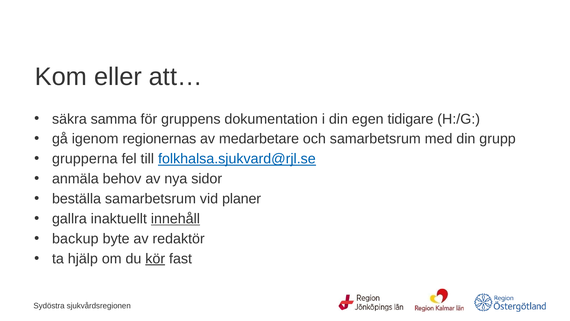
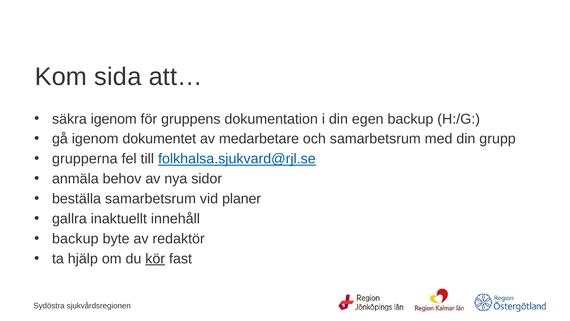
eller: eller -> sida (118, 77)
säkra samma: samma -> igenom (114, 119)
egen tidigare: tidigare -> backup (410, 119)
regionernas: regionernas -> dokumentet (159, 139)
innehåll underline: present -> none (175, 219)
